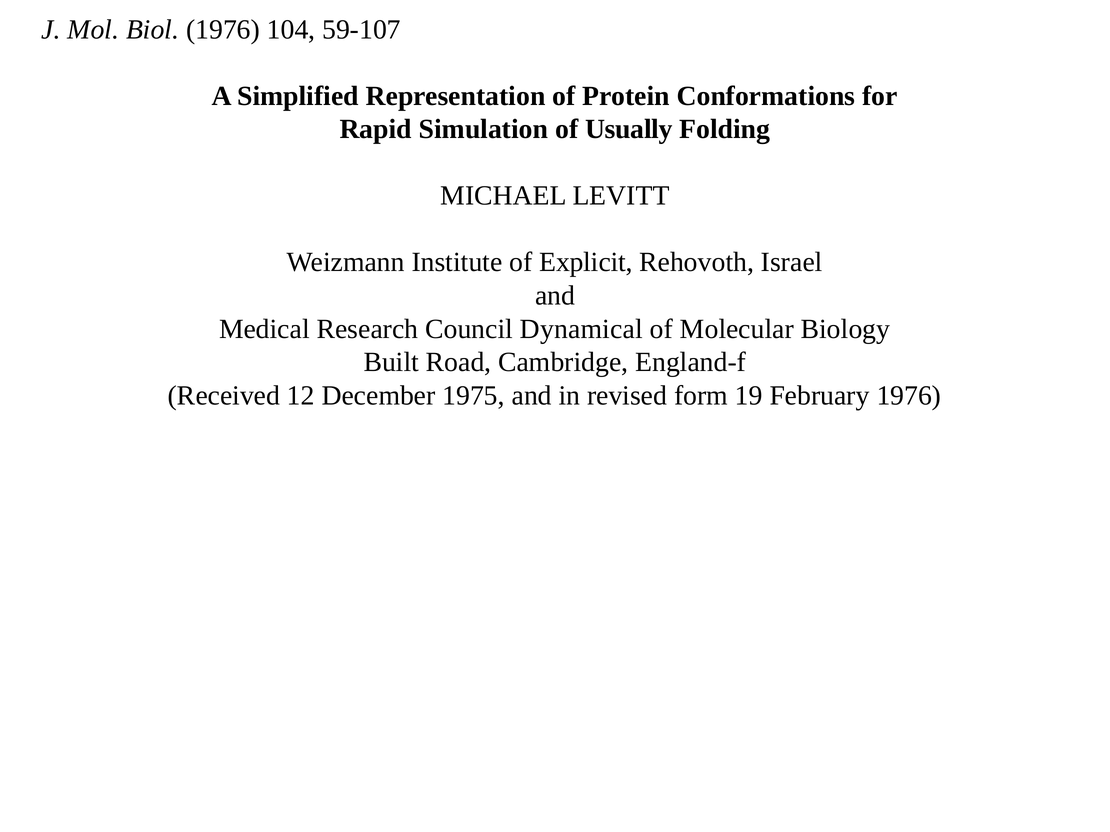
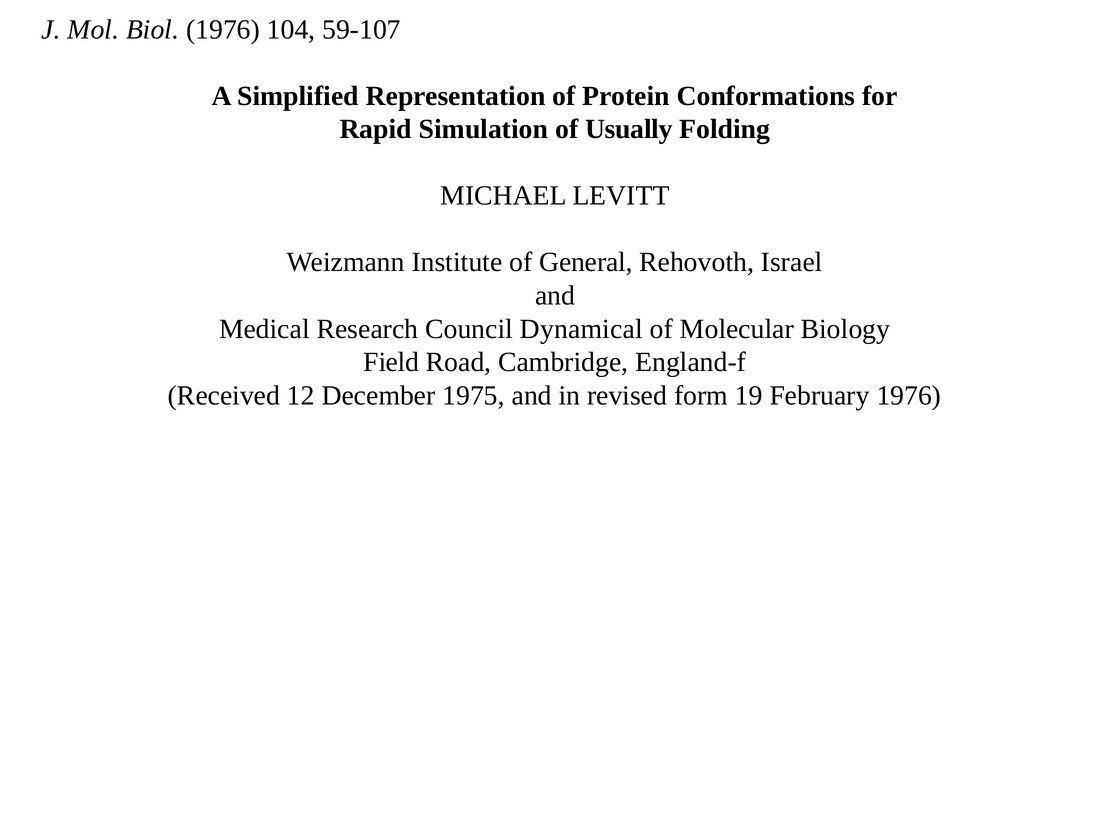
Explicit: Explicit -> General (586, 262)
Built: Built -> Field (391, 362)
